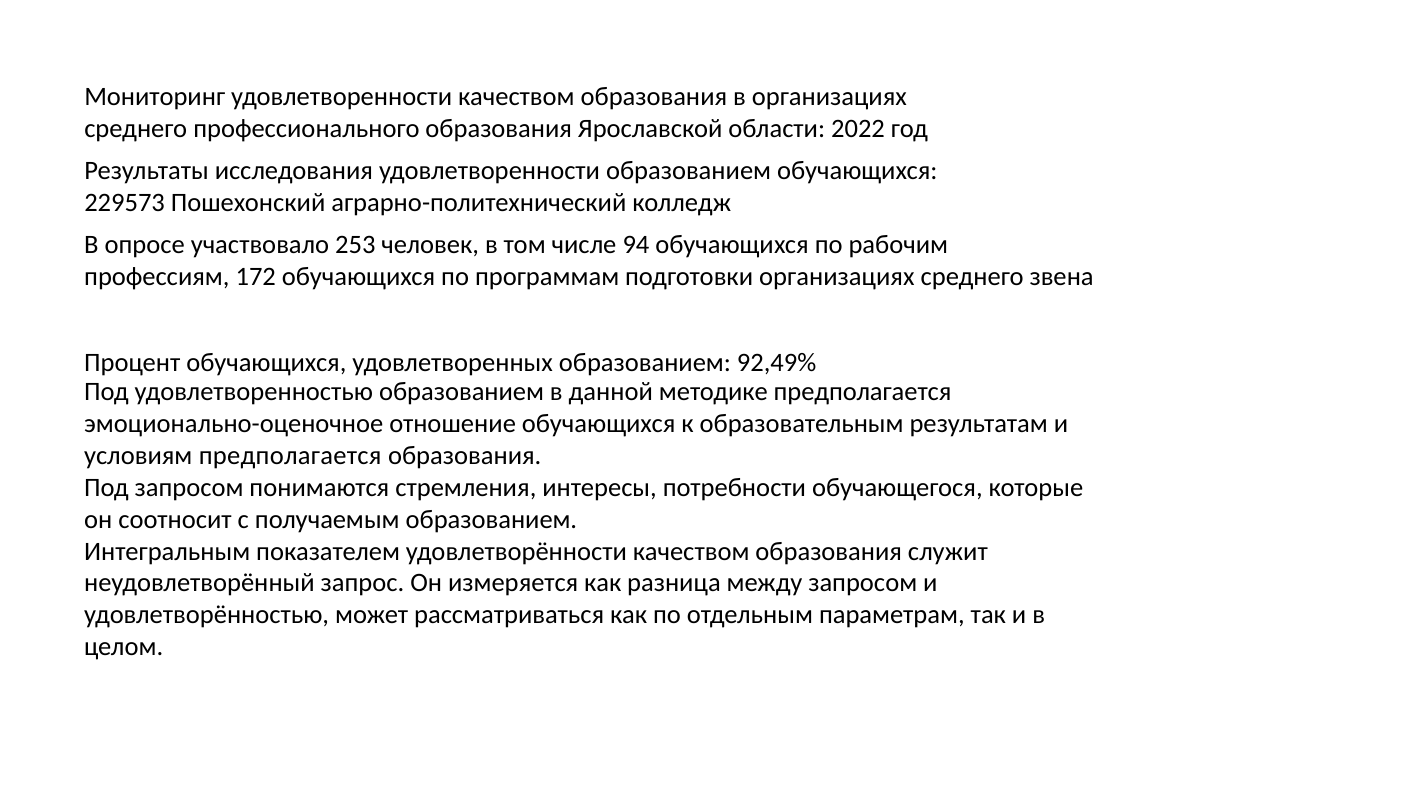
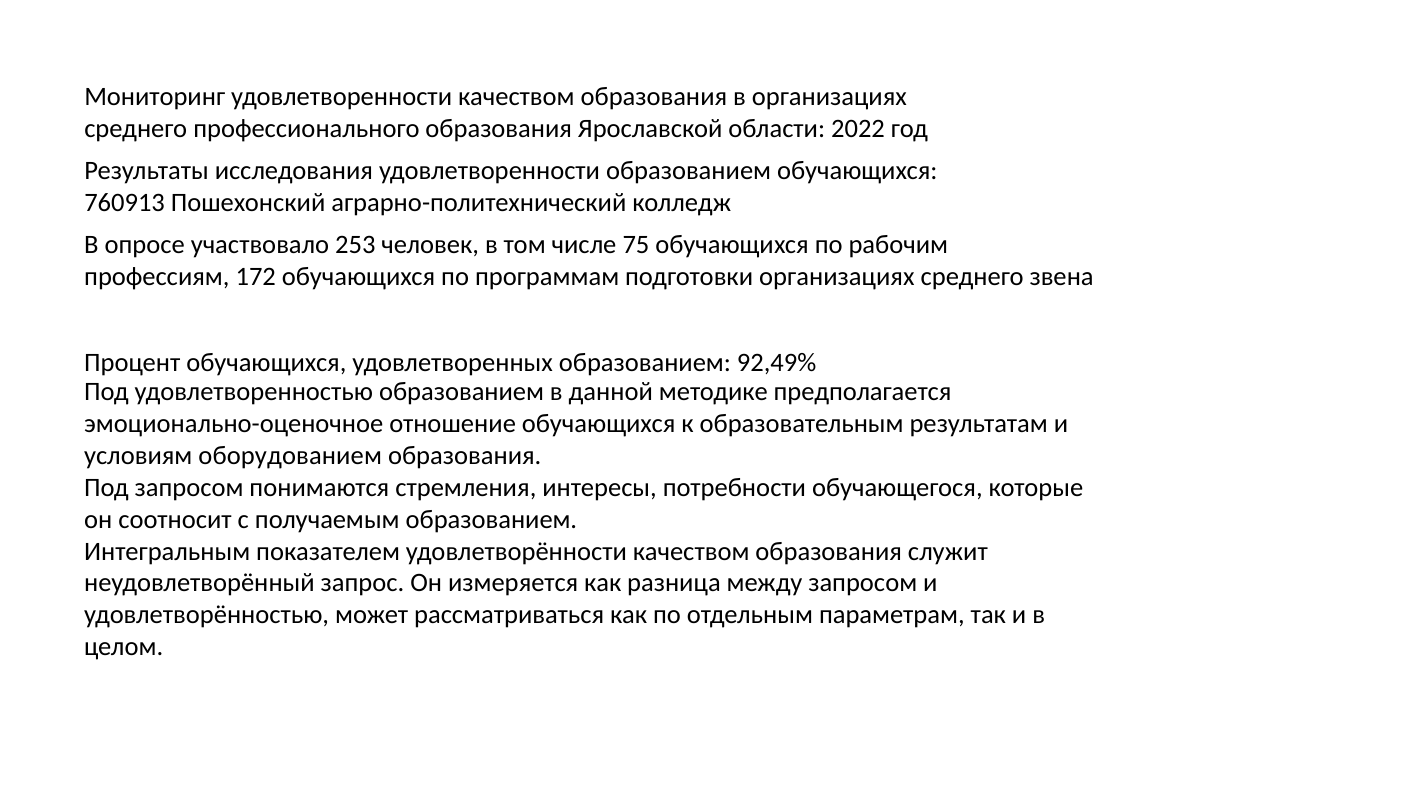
229573: 229573 -> 760913 (125, 202)
94: 94 -> 75 (636, 244)
условиям предполагается: предполагается -> оборудованием (290, 456)
